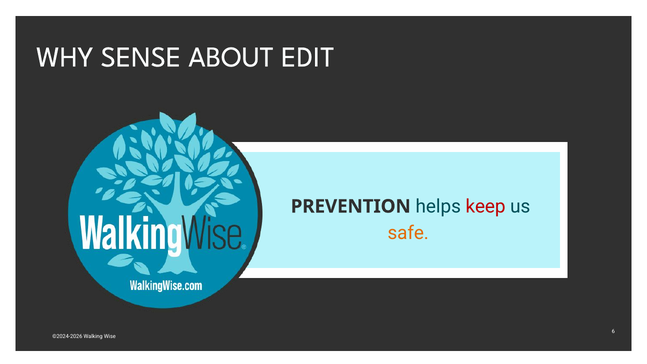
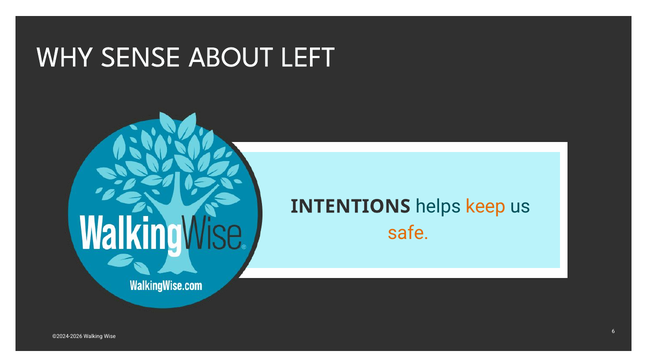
EDIT: EDIT -> LEFT (308, 57)
PREVENTION: PREVENTION -> INTENTIONS (351, 206)
keep colour: red -> orange (486, 206)
